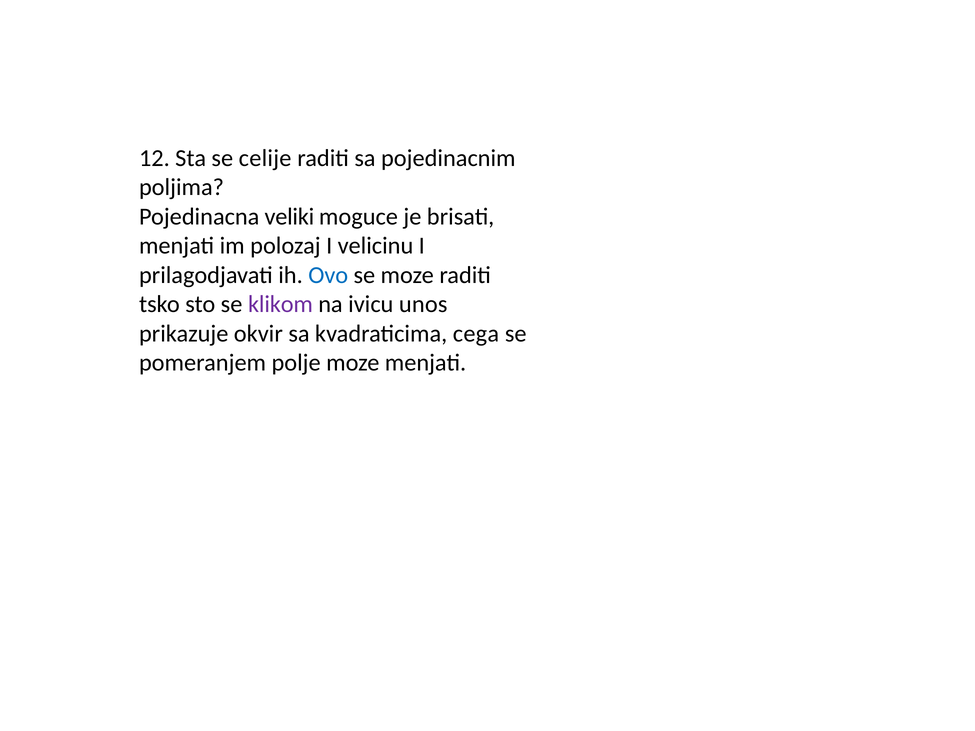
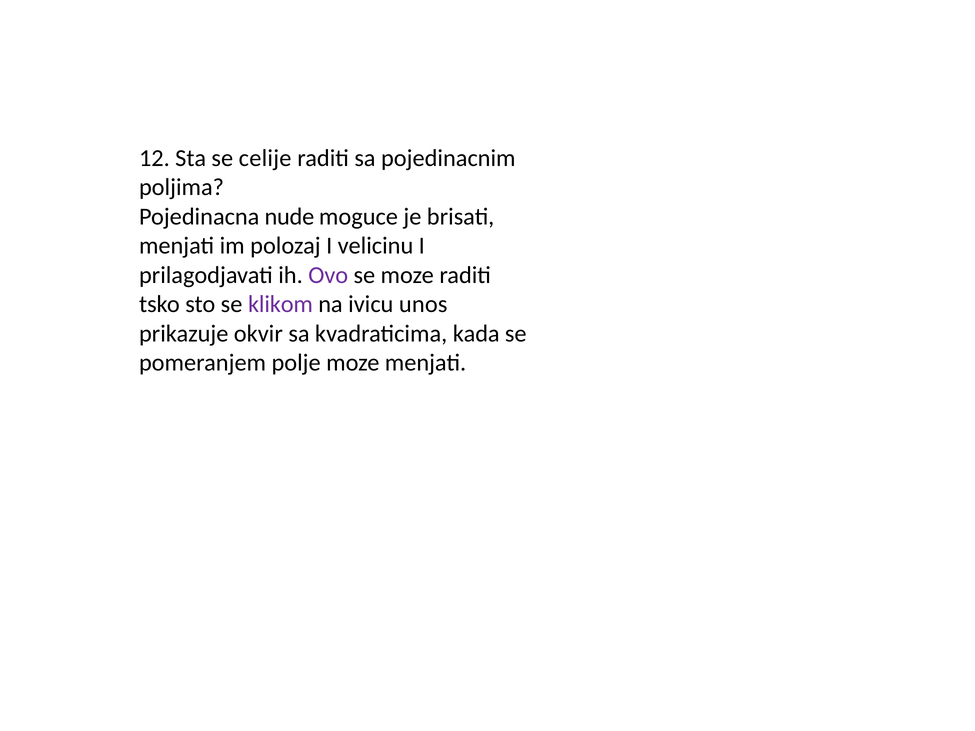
veliki: veliki -> nude (289, 217)
Ovo colour: blue -> purple (328, 275)
cega: cega -> kada (476, 334)
